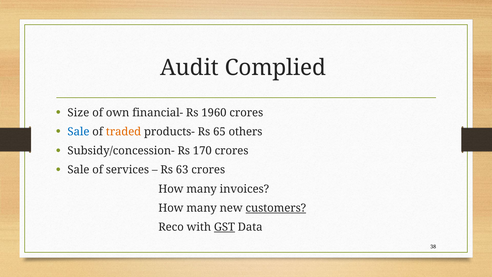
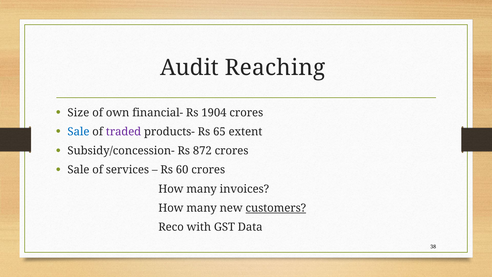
Complied: Complied -> Reaching (275, 68)
1960: 1960 -> 1904 (214, 113)
traded colour: orange -> purple (124, 132)
others: others -> extent (245, 132)
170: 170 -> 872 (202, 151)
63: 63 -> 60 (182, 170)
GST underline: present -> none (224, 227)
